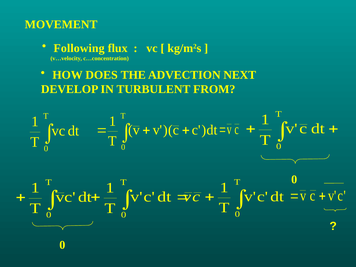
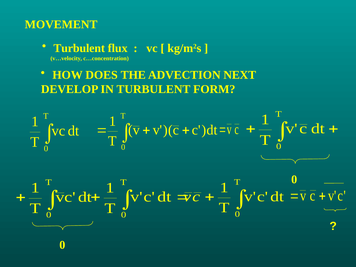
Following: Following -> Turbulent (79, 48)
FROM: FROM -> FORM (214, 89)
